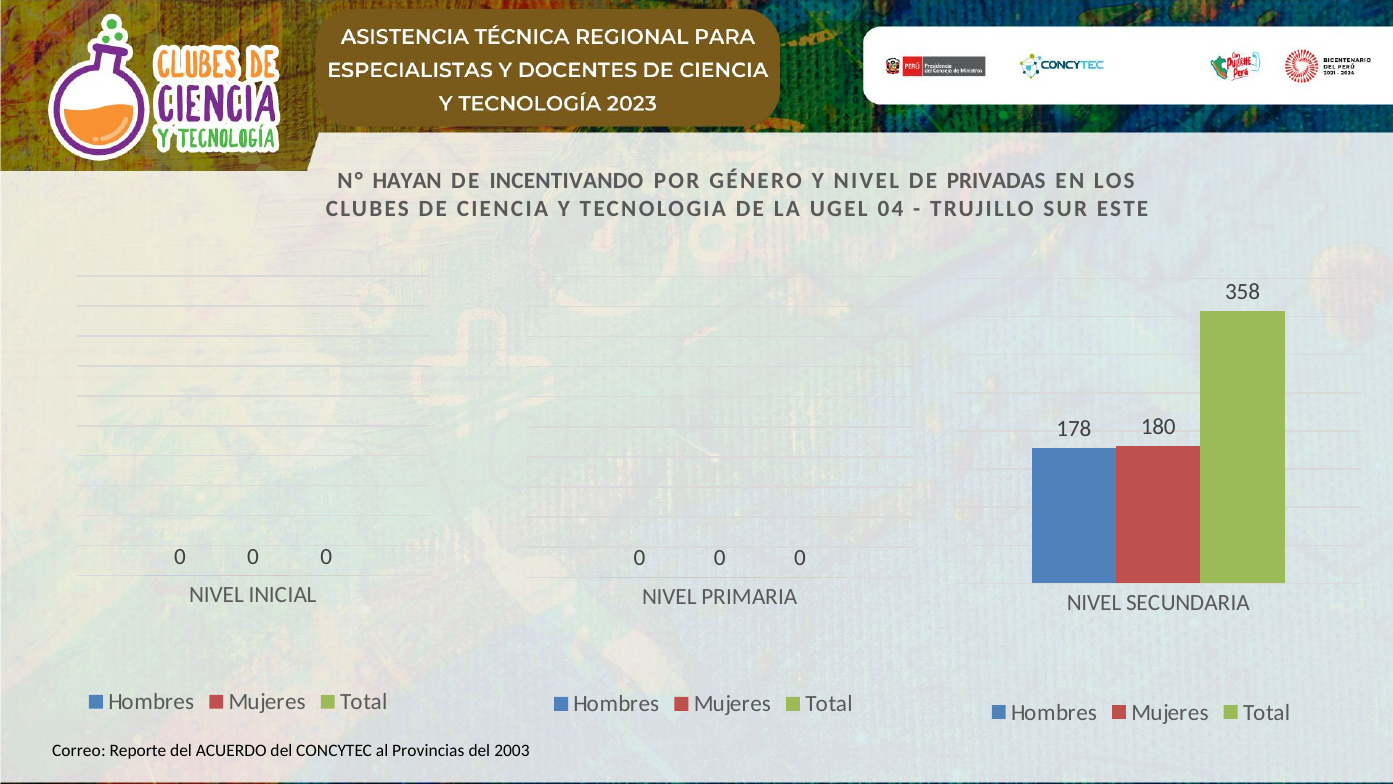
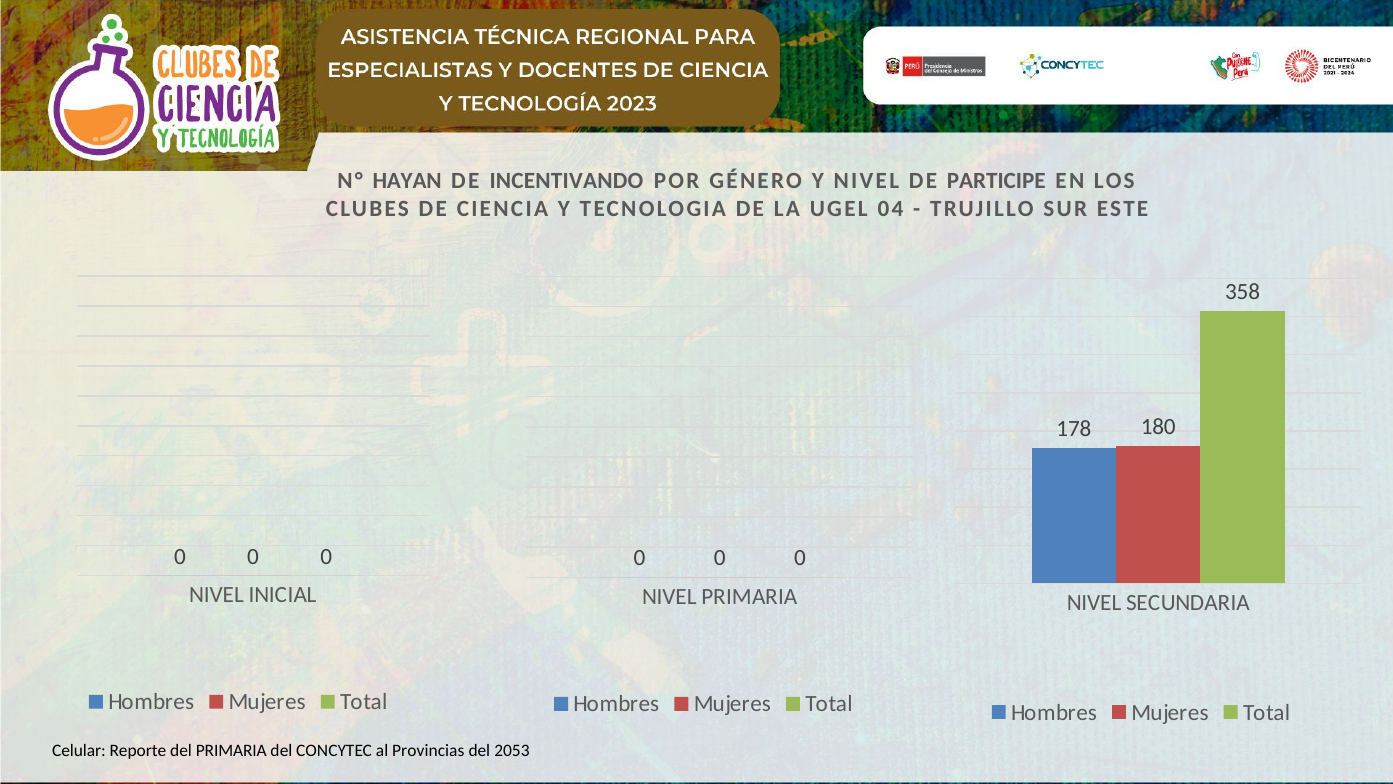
PRIVADAS: PRIVADAS -> PARTICIPE (996, 181)
Correo: Correo -> Celular (79, 750)
del ACUERDO: ACUERDO -> PRIMARIA (231, 750)
2003: 2003 -> 2053 (512, 750)
